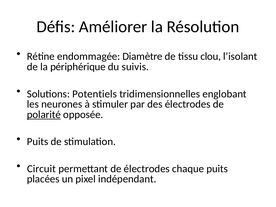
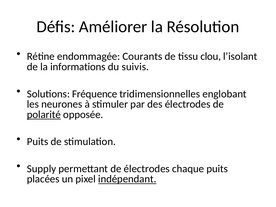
Diamètre: Diamètre -> Courants (142, 56)
périphérique: périphérique -> informations (78, 67)
Potentiels: Potentiels -> Fréquence (95, 94)
Circuit: Circuit -> Supply (42, 169)
indépendant underline: none -> present (127, 179)
